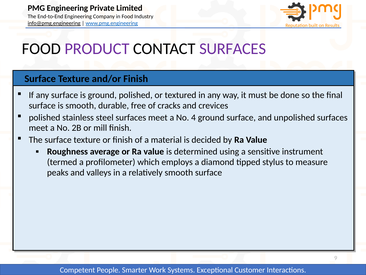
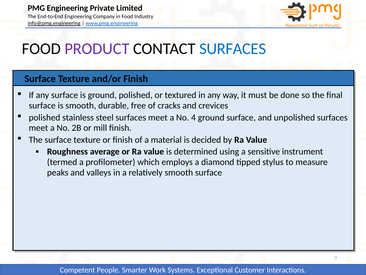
SURFACES colour: purple -> blue (233, 49)
